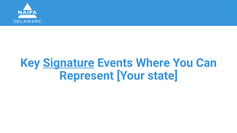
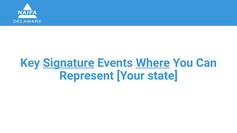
Where underline: none -> present (153, 63)
